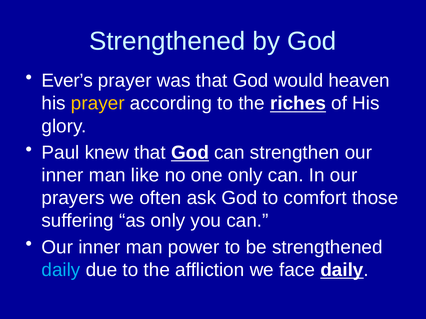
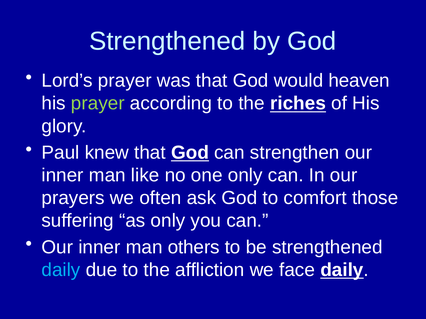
Ever’s: Ever’s -> Lord’s (67, 81)
prayer colour: yellow -> light green (98, 104)
power: power -> others (194, 248)
